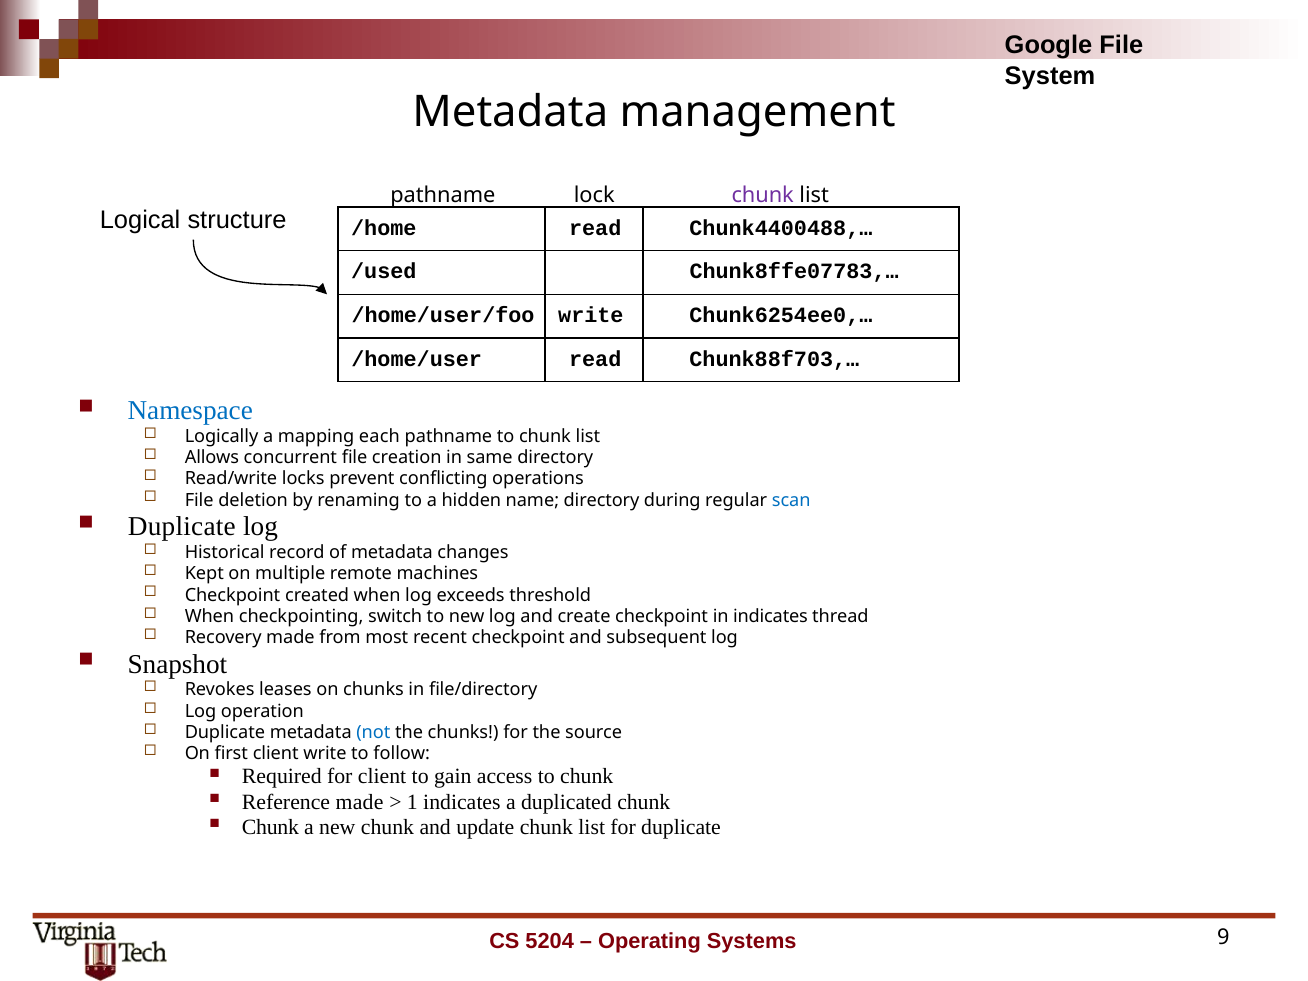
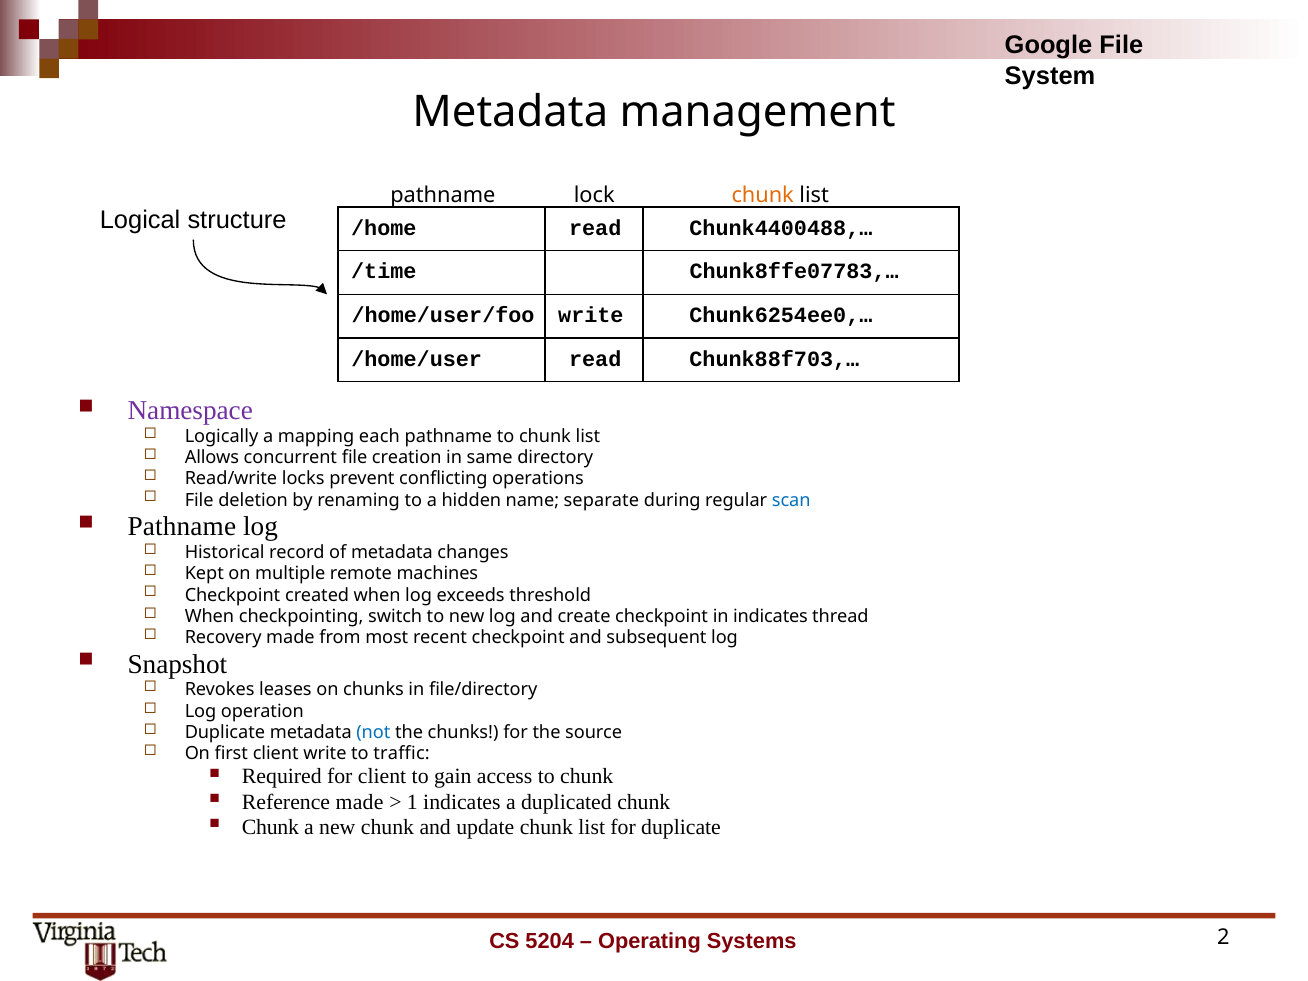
chunk colour: purple -> orange (763, 195)
/used: /used -> /time (384, 272)
Namespace colour: blue -> purple (190, 411)
name directory: directory -> separate (601, 500)
Duplicate: Duplicate -> Pathname (182, 527)
follow: follow -> traffic (402, 753)
9: 9 -> 2 (1223, 938)
